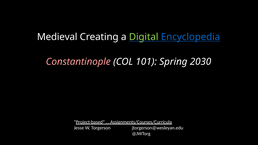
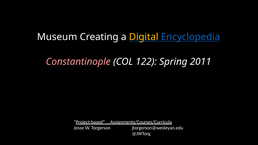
Medieval: Medieval -> Museum (57, 37)
Digital colour: light green -> yellow (144, 37)
101: 101 -> 122 (146, 62)
2030: 2030 -> 2011 (201, 62)
